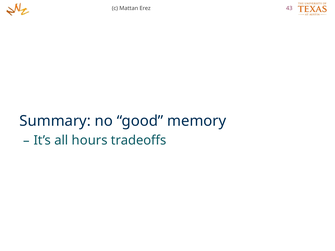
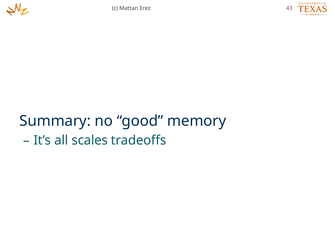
hours: hours -> scales (90, 140)
